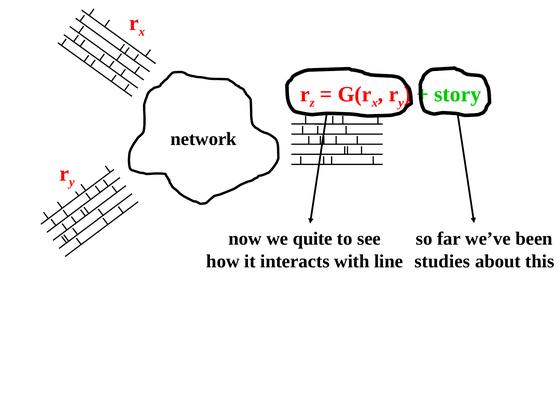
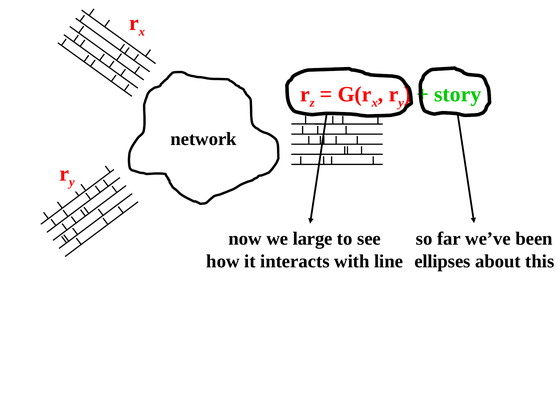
quite: quite -> large (313, 239)
studies: studies -> ellipses (442, 261)
